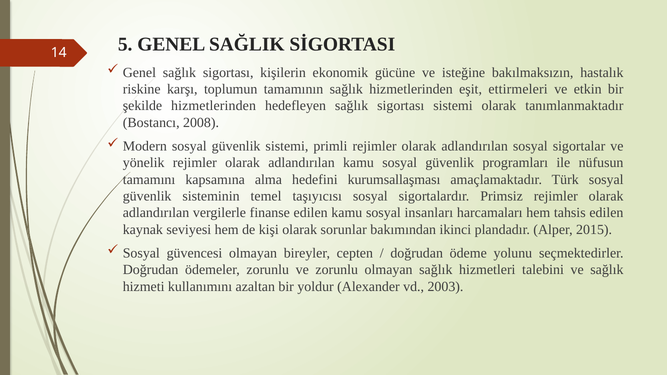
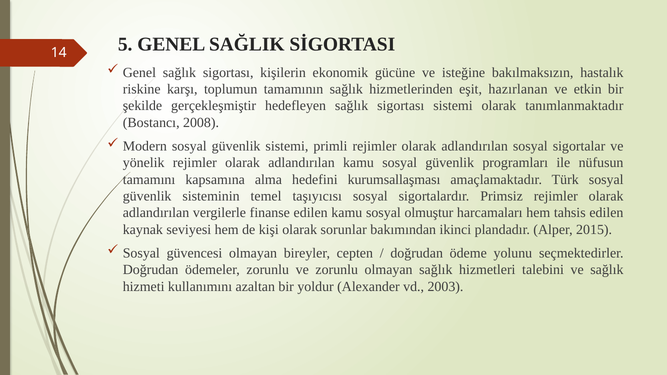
ettirmeleri: ettirmeleri -> hazırlanan (518, 89)
şekilde hizmetlerinden: hizmetlerinden -> gerçekleşmiştir (214, 106)
insanları: insanları -> olmuştur (429, 213)
